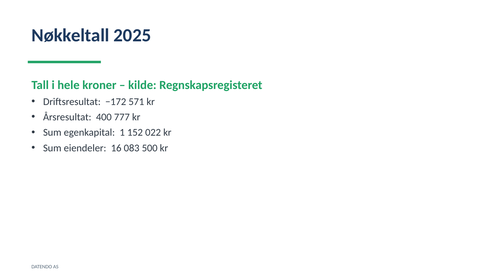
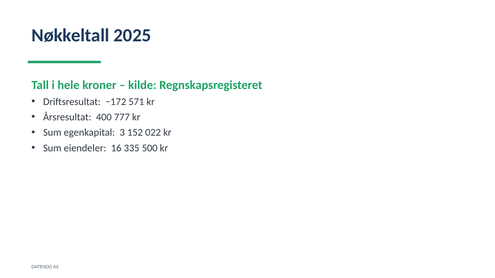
1: 1 -> 3 (122, 133)
083: 083 -> 335 (132, 148)
